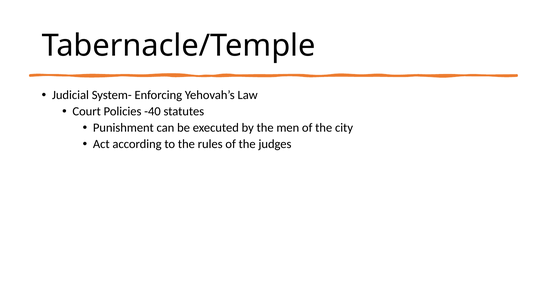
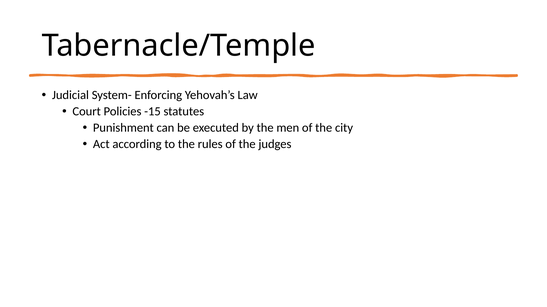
-40: -40 -> -15 (152, 112)
